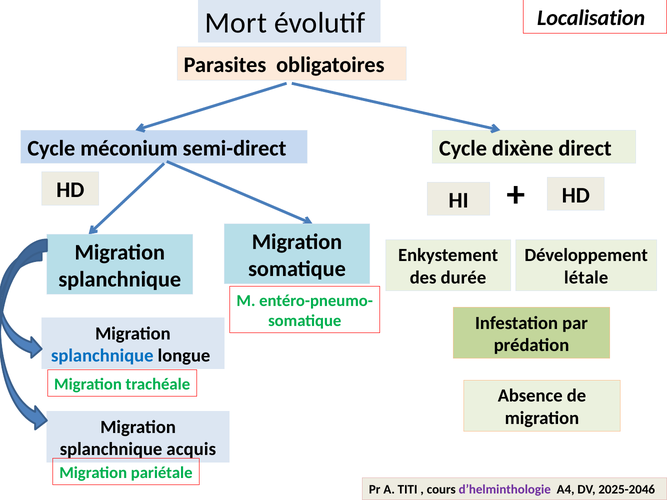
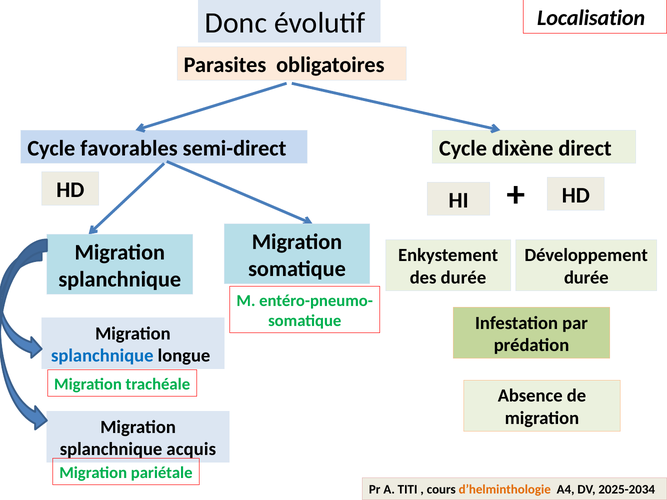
Mort: Mort -> Donc (236, 23)
méconium: méconium -> favorables (129, 148)
létale: létale -> durée (586, 278)
d’helminthologie colour: purple -> orange (505, 490)
2025-2046: 2025-2046 -> 2025-2034 (627, 490)
